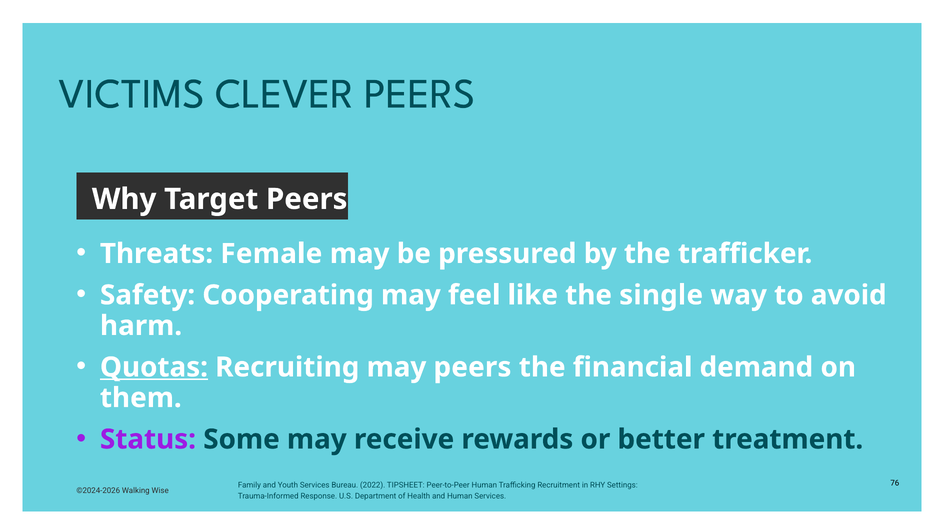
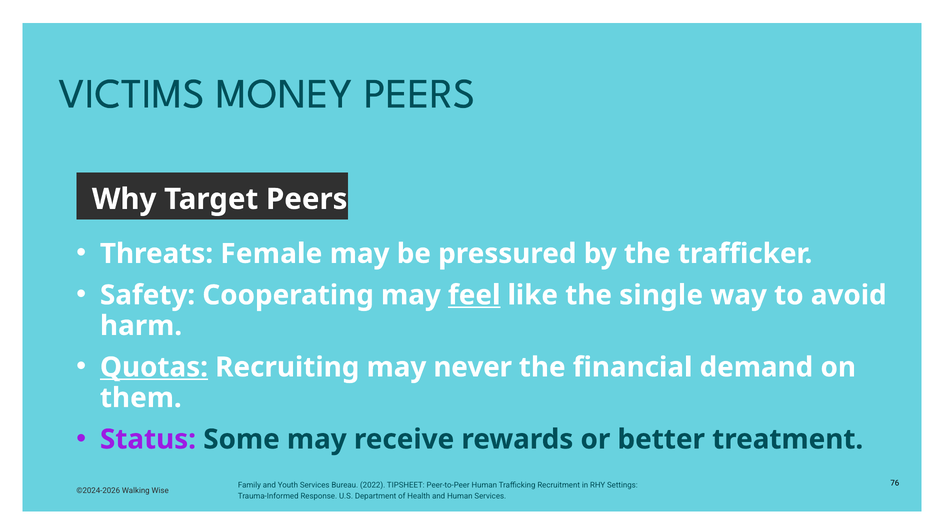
CLEVER: CLEVER -> MONEY (284, 94)
feel underline: none -> present (474, 295)
may peers: peers -> never (473, 367)
